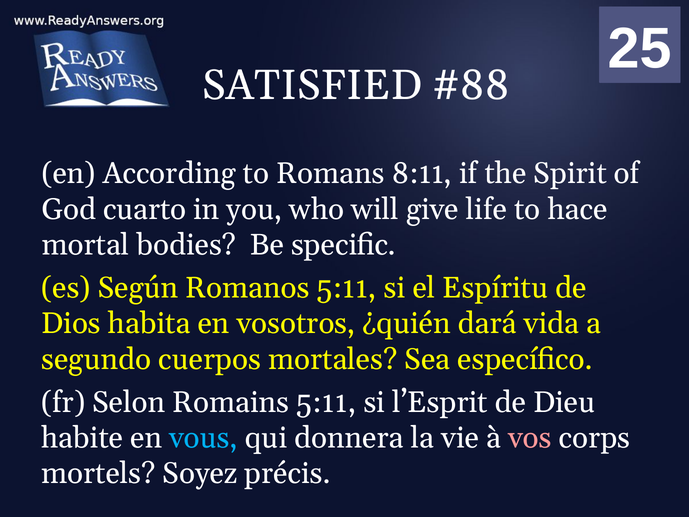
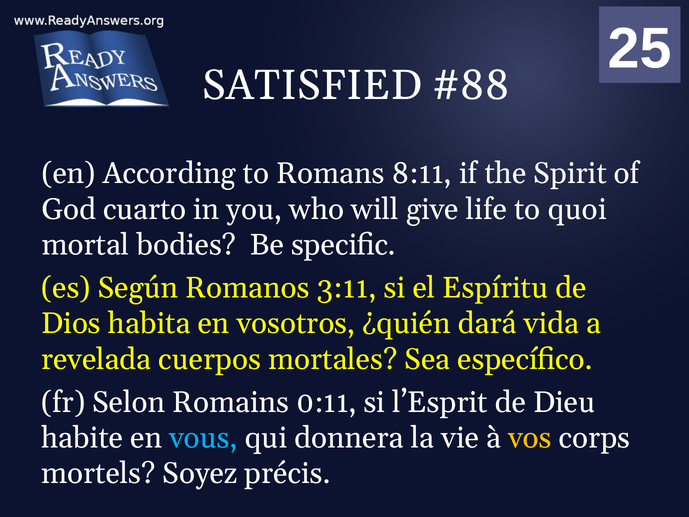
hace: hace -> quoi (577, 209)
Romanos 5:11: 5:11 -> 3:11 (347, 288)
segundo: segundo -> revelada (96, 359)
Romains 5:11: 5:11 -> 0:11 (326, 402)
vos colour: pink -> yellow (530, 438)
